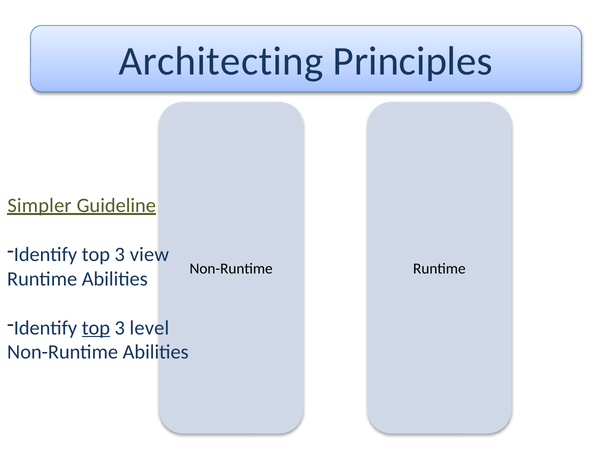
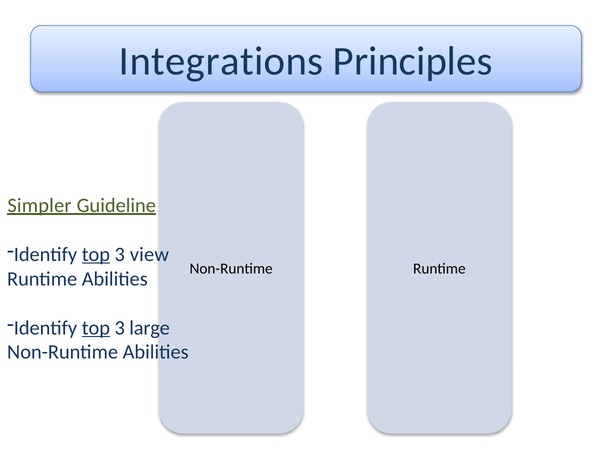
Architecting: Architecting -> Integrations (221, 61)
top underline: none -> present (96, 254)
level: level -> large (150, 328)
